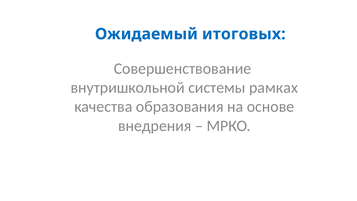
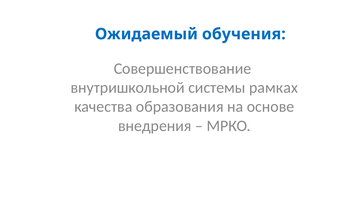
итоговых: итоговых -> обучения (244, 34)
